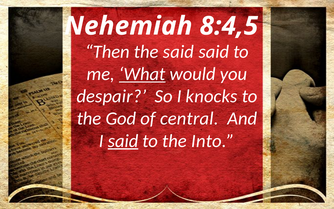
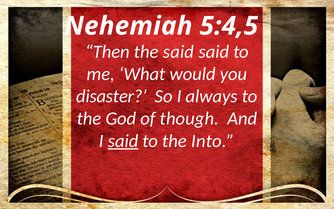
8:4,5: 8:4,5 -> 5:4,5 (229, 26)
What underline: present -> none (142, 74)
despair: despair -> disaster (112, 96)
knocks: knocks -> always (212, 96)
central: central -> though (189, 118)
